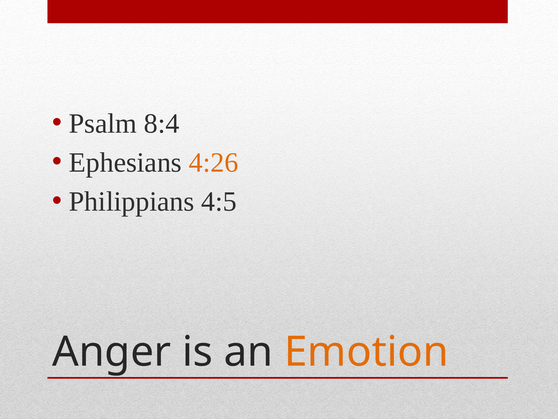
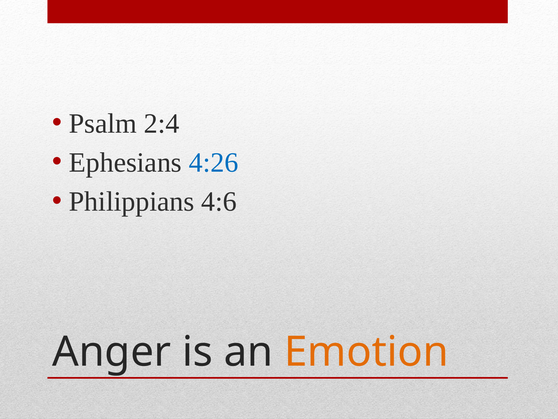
8:4: 8:4 -> 2:4 (162, 123)
4:26 colour: orange -> blue (214, 162)
4:5: 4:5 -> 4:6 (219, 201)
